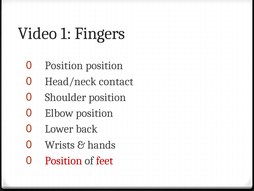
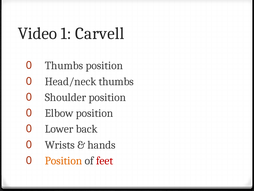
Fingers: Fingers -> Carvell (100, 33)
Position: Position -> Thumbs (64, 65)
Head/neck contact: contact -> thumbs (116, 81)
Position colour: red -> orange (64, 160)
